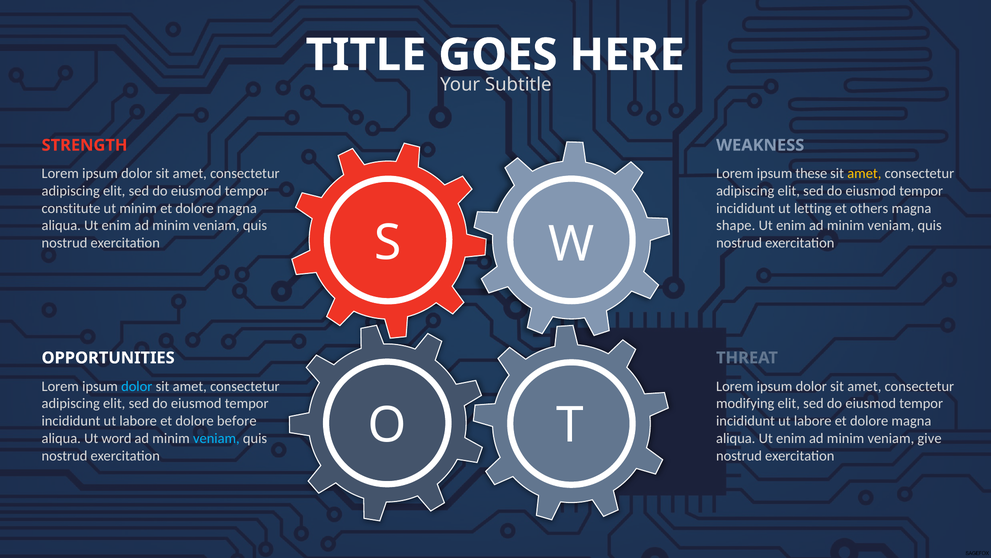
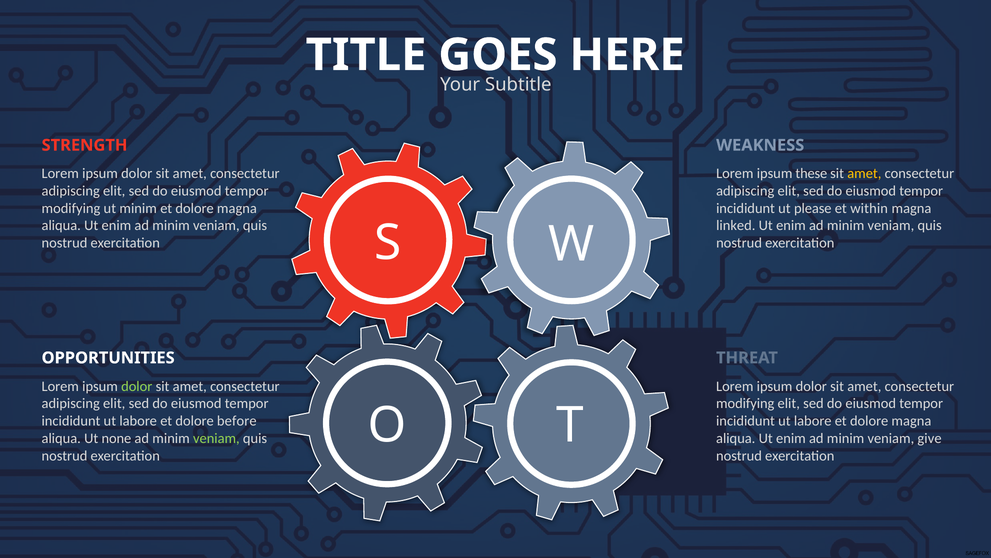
constitute: constitute -> modifying (71, 208)
letting: letting -> please (813, 208)
others: others -> within (869, 208)
shape: shape -> linked (736, 225)
dolor colour: light blue -> light green (137, 386)
word: word -> none (116, 438)
veniam colour: light blue -> light green (216, 438)
